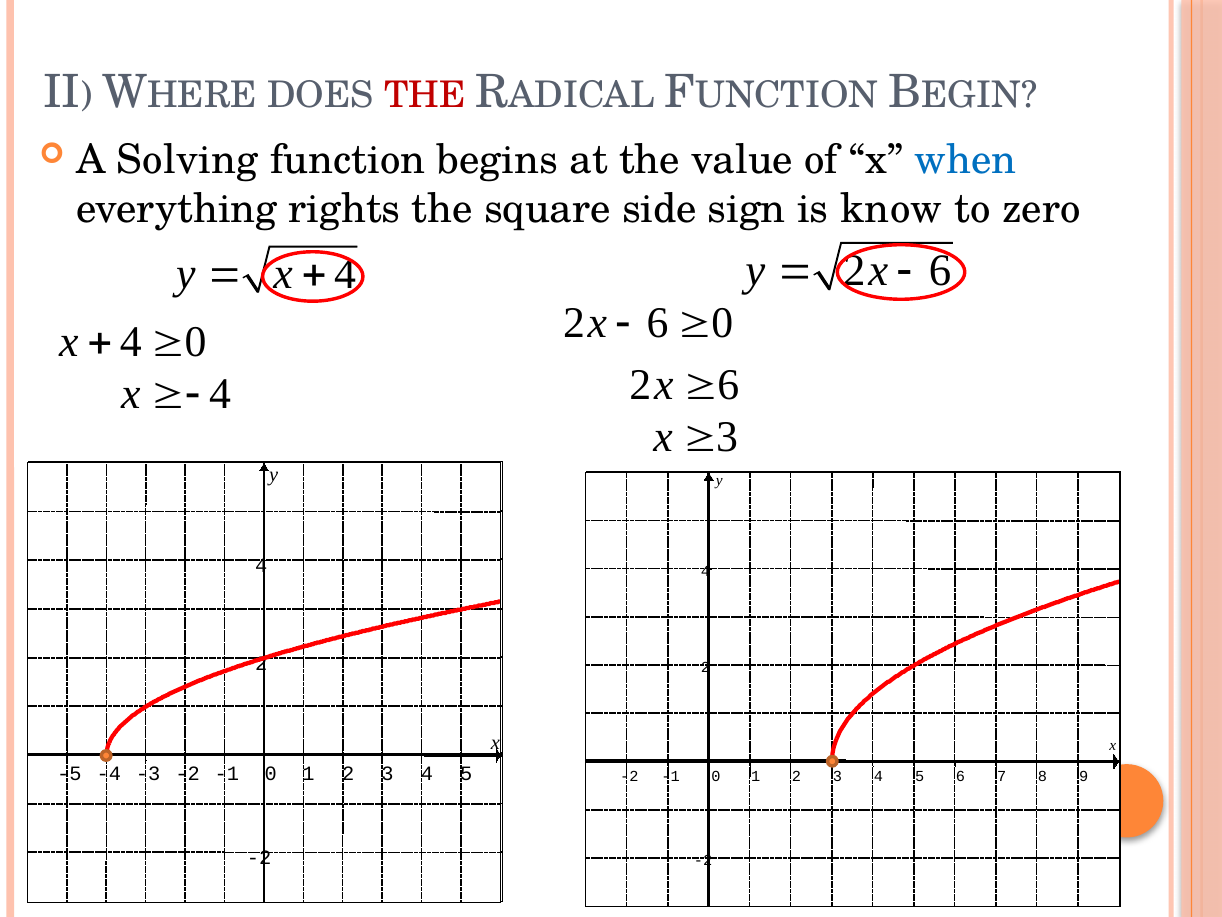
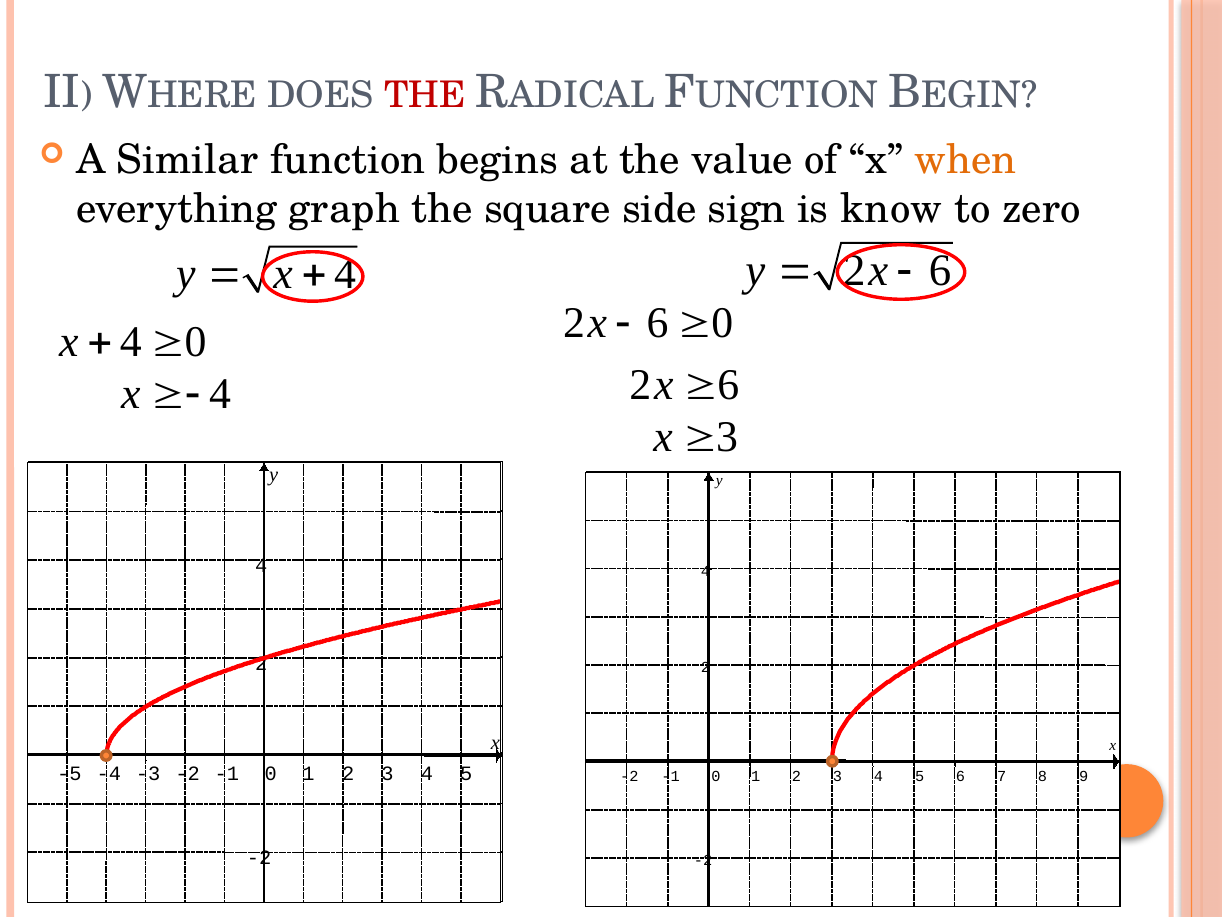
Solving: Solving -> Similar (188, 160)
when colour: blue -> orange (965, 160)
rights: rights -> graph (345, 208)
